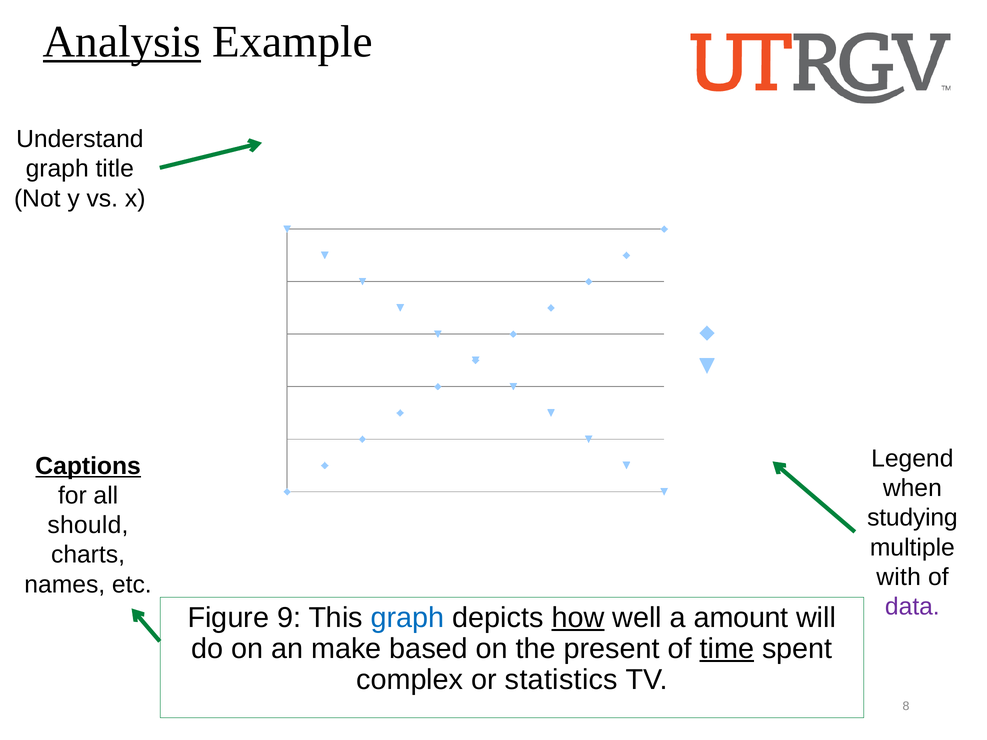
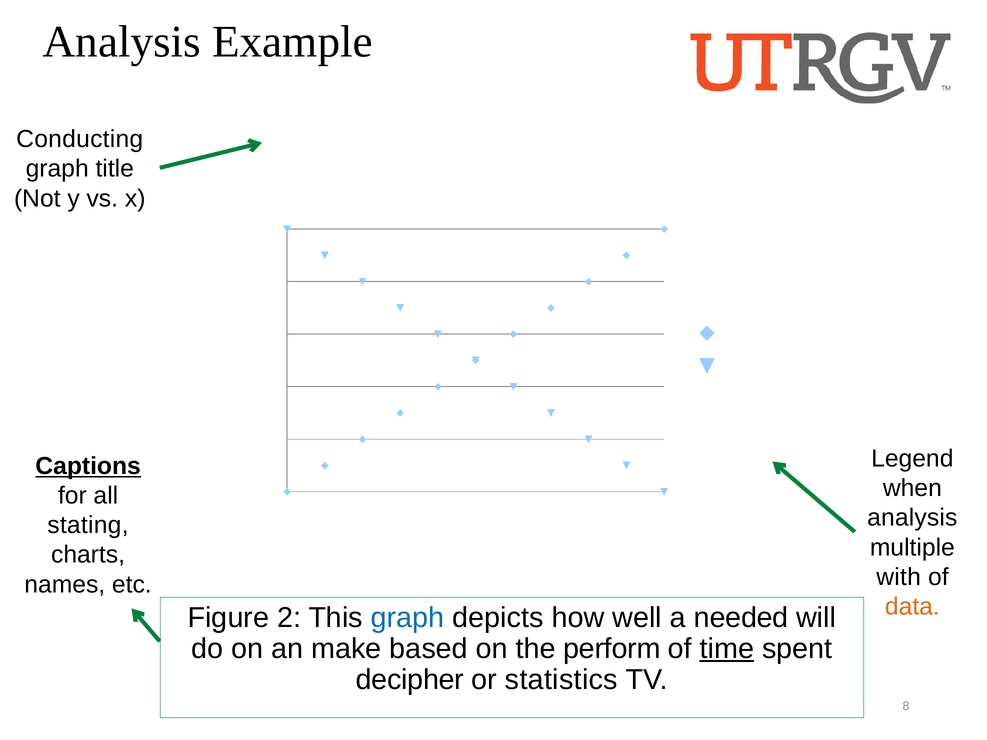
Analysis underline: present -> none (122, 42)
Understand: Understand -> Conducting (80, 139)
studying: studying -> analysis (912, 518)
should: should -> stating (88, 525)
data colour: purple -> orange (912, 607)
Figure 9: 9 -> 2 (289, 618)
how underline: present -> none (578, 618)
amount: amount -> needed (741, 618)
present: present -> perform (612, 649)
complex: complex -> decipher (410, 680)
